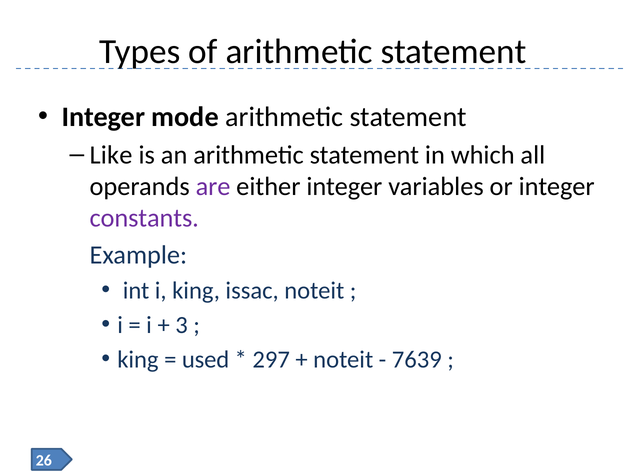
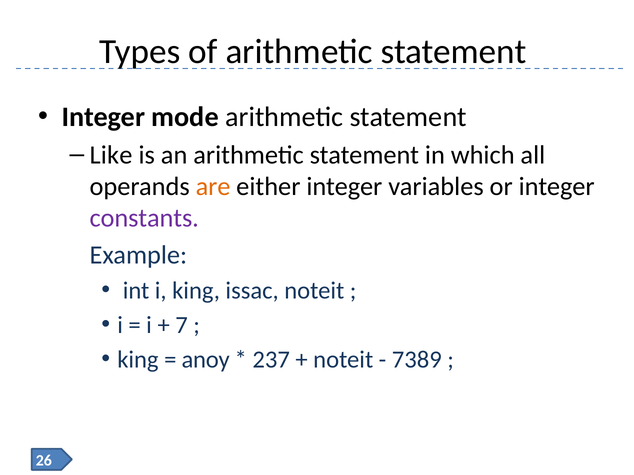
are colour: purple -> orange (213, 187)
3: 3 -> 7 (182, 325)
used: used -> anoy (206, 360)
297: 297 -> 237 (271, 360)
7639: 7639 -> 7389 (417, 360)
